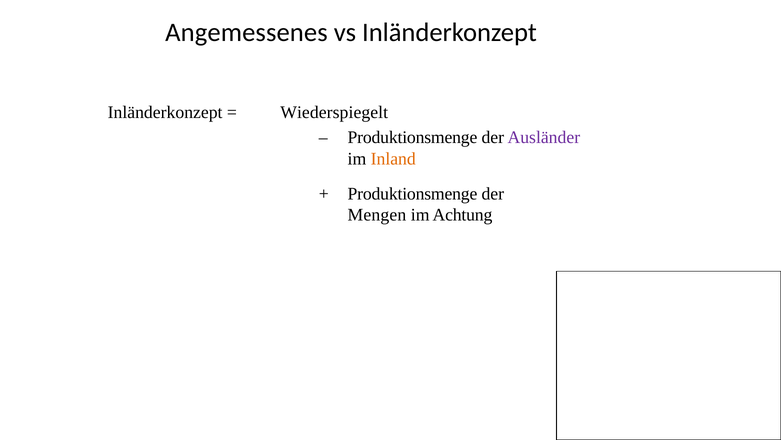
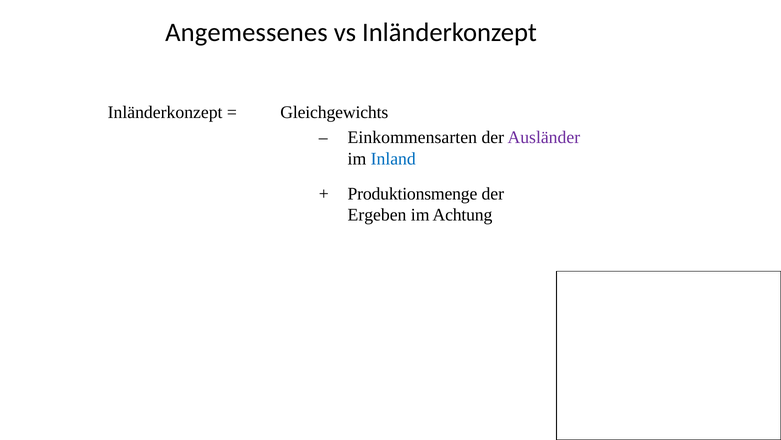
Wiederspiegelt: Wiederspiegelt -> Gleichgewichts (334, 112)
Produktionsmenge: Produktionsmenge -> Einkommensarten (412, 137)
Inland colour: orange -> blue (393, 158)
Mengen: Mengen -> Ergeben (377, 215)
